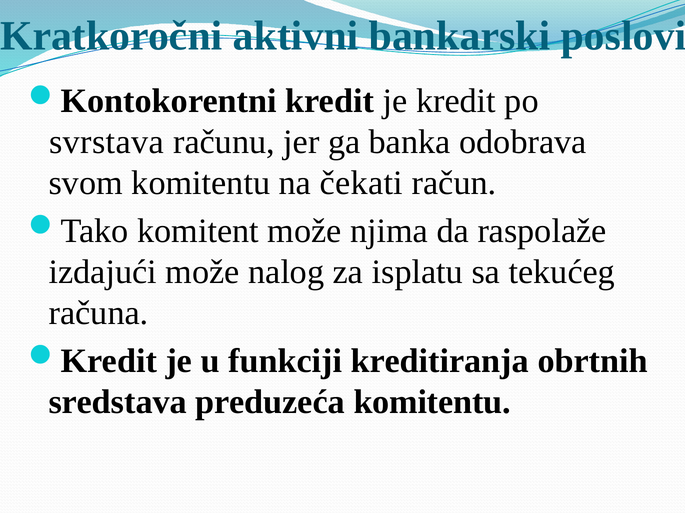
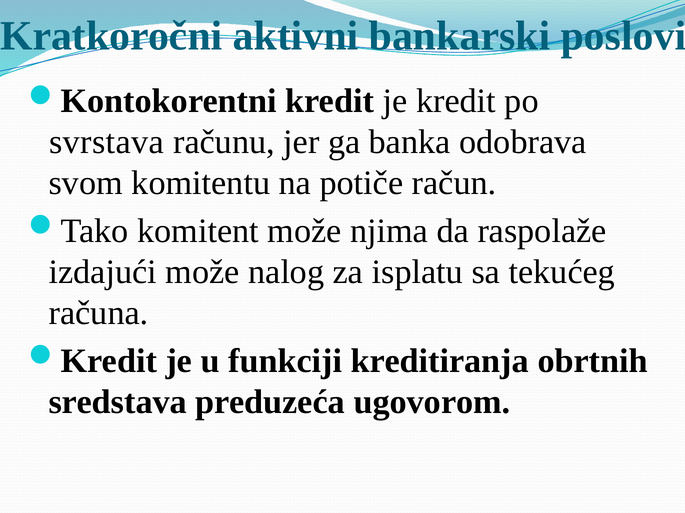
čekati: čekati -> potiče (361, 183)
preduzeća komitentu: komitentu -> ugovorom (432, 403)
